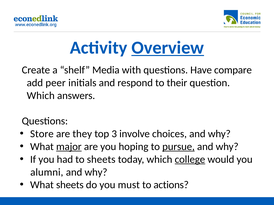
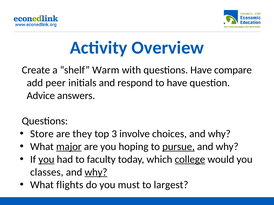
Overview underline: present -> none (168, 48)
Media: Media -> Warm (106, 70)
to their: their -> have (177, 83)
Which: Which -> Advice (41, 96)
you underline: none -> present (46, 160)
to sheets: sheets -> faculty (101, 160)
alumni: alumni -> classes (47, 173)
why underline: none -> present (96, 173)
What sheets: sheets -> flights (70, 185)
actions: actions -> largest (171, 185)
